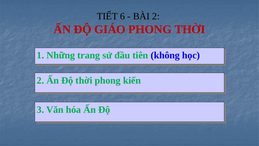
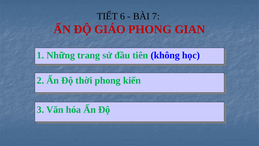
BÀI 2: 2 -> 7 (156, 16)
PHONG THỜI: THỜI -> GIAN (190, 29)
